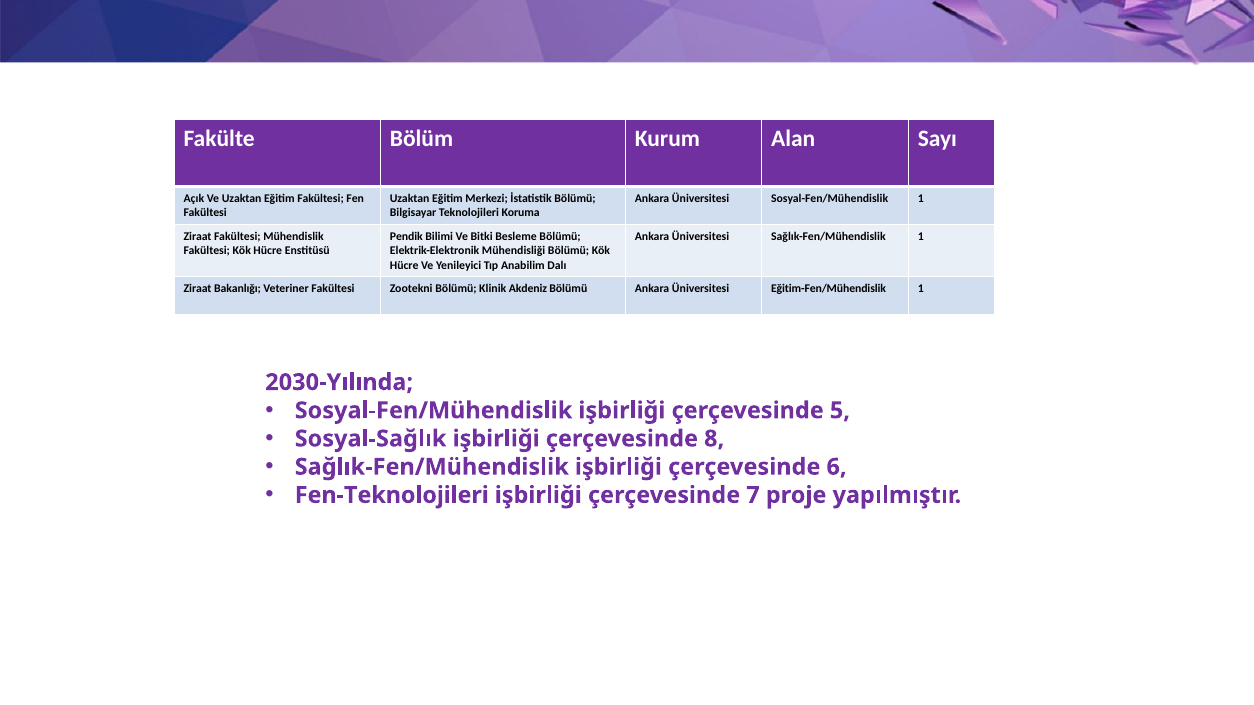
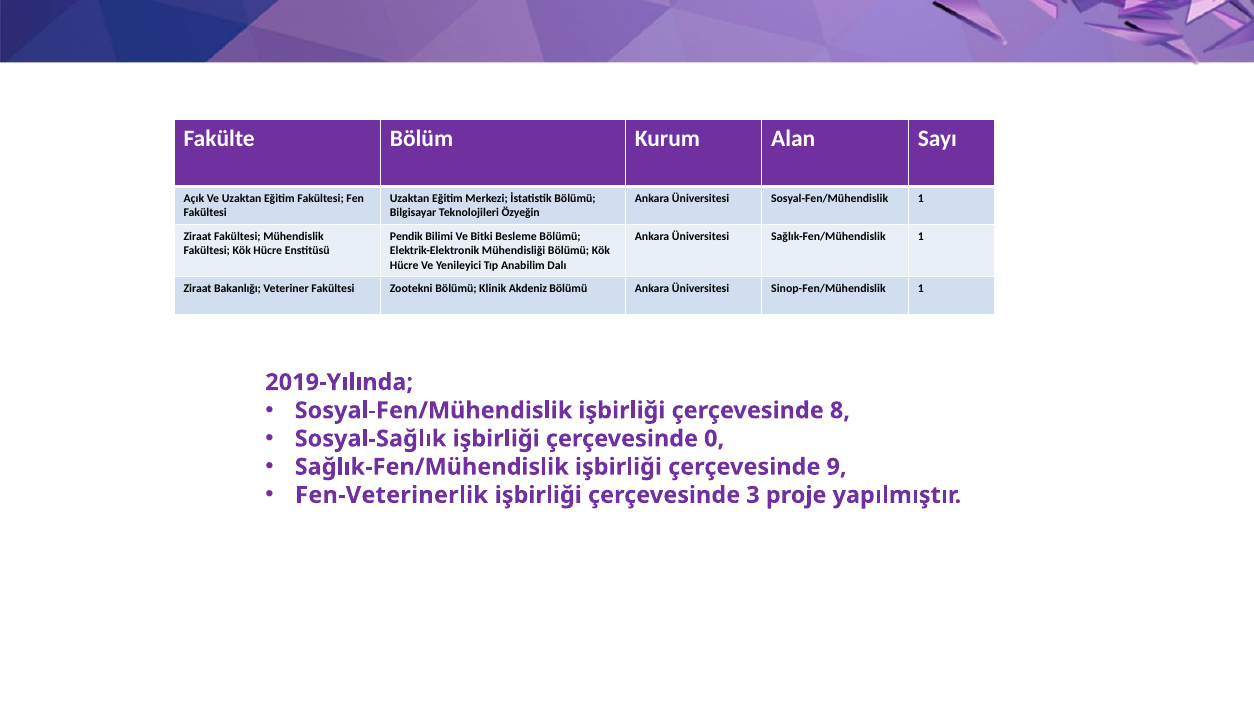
Koruma: Koruma -> Özyeğin (521, 213)
Eğitim-Fen/Mühendislik: Eğitim-Fen/Mühendislik -> Sinop-Fen/Mühendislik (828, 289)
2030-Yılında: 2030-Yılında -> 2019-Yılında (339, 383)
5: 5 -> 8 (840, 411)
8: 8 -> 0 (714, 439)
6: 6 -> 9 (837, 467)
Fen-Teknolojileri: Fen-Teknolojileri -> Fen-Veterinerlik (392, 495)
7: 7 -> 3 (753, 495)
